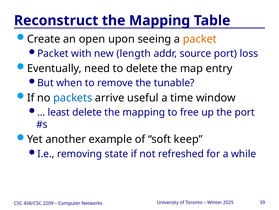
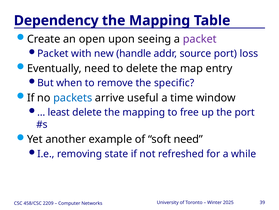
Reconstruct: Reconstruct -> Dependency (56, 20)
packet colour: orange -> purple (200, 39)
length: length -> handle (134, 53)
tunable: tunable -> specific (174, 83)
soft keep: keep -> need (188, 139)
